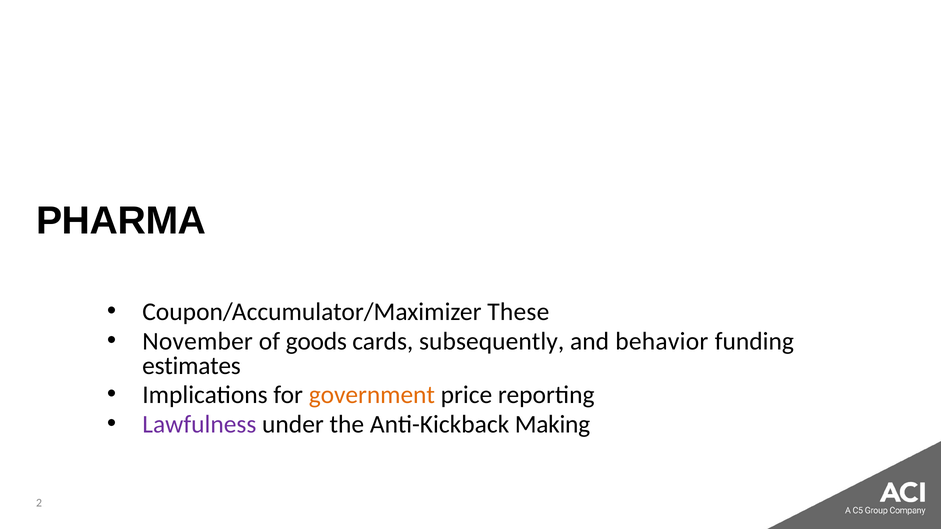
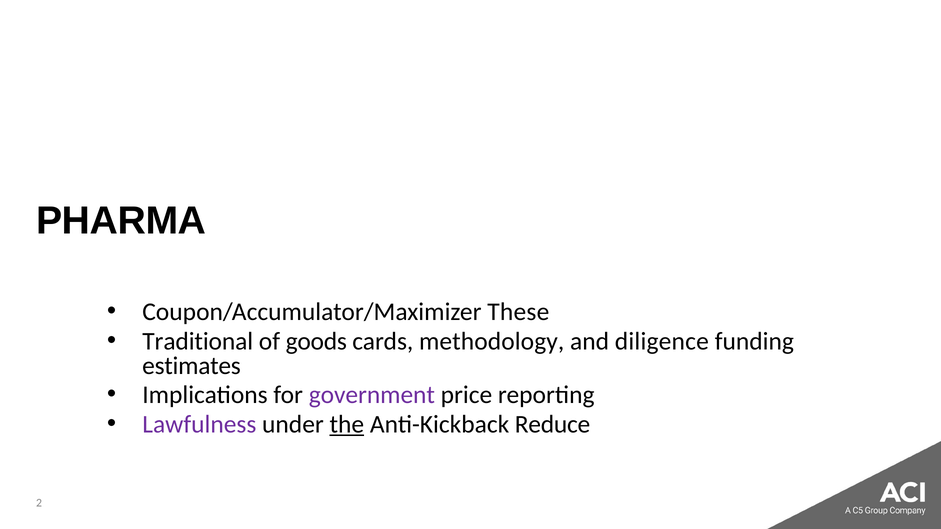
November: November -> Traditional (198, 341)
subsequently: subsequently -> methodology (492, 341)
behavior: behavior -> diligence (662, 341)
government colour: orange -> purple (372, 395)
the underline: none -> present (347, 424)
Making: Making -> Reduce (552, 424)
